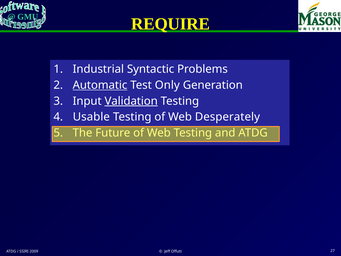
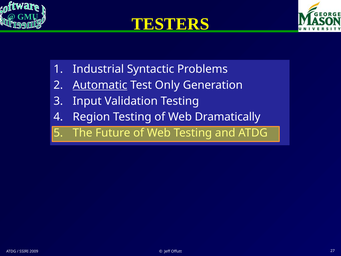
REQUIRE: REQUIRE -> TESTERS (170, 24)
Validation underline: present -> none (131, 101)
Usable: Usable -> Region (91, 117)
Desperately: Desperately -> Dramatically (228, 117)
